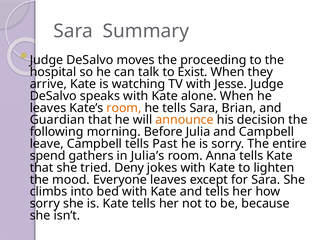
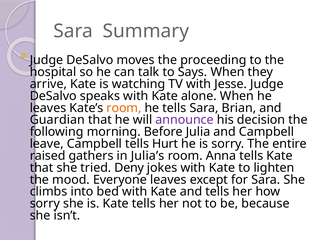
Exist: Exist -> Says (193, 72)
announce colour: orange -> purple (185, 120)
Past: Past -> Hurt (165, 144)
spend: spend -> raised (48, 156)
